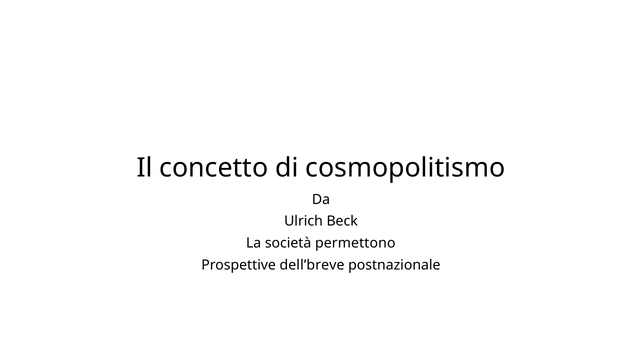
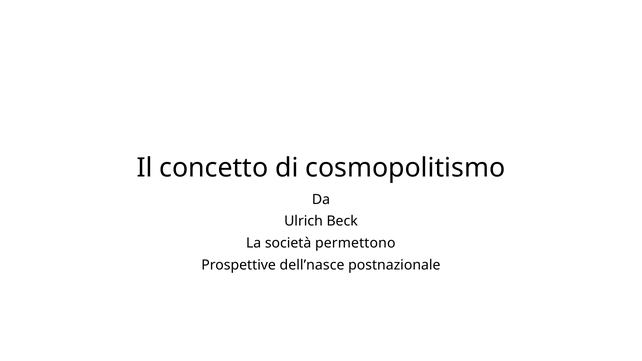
dell’breve: dell’breve -> dell’nasce (312, 265)
